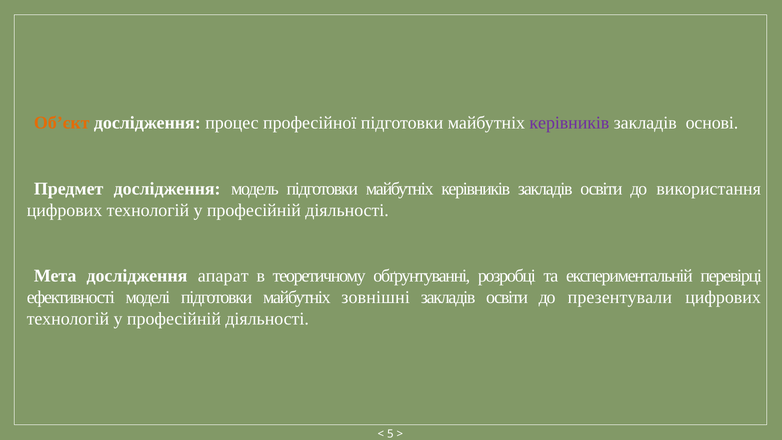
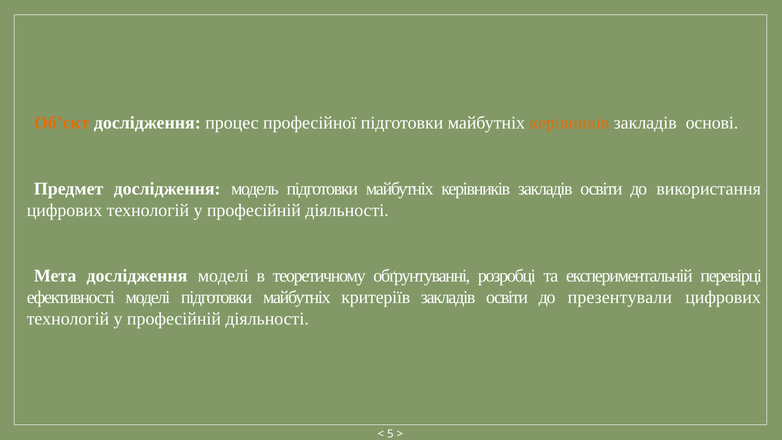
керівників colour: purple -> orange (569, 123)
дослідження апарат: апарат -> моделі (223, 276)
зовнішні: зовнішні -> критеріїв (376, 297)
